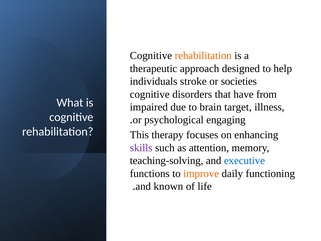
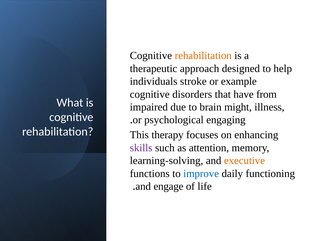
societies: societies -> example (239, 81)
target: target -> might (238, 107)
teaching-solving: teaching-solving -> learning-solving (167, 160)
executive colour: blue -> orange (244, 160)
improve colour: orange -> blue (201, 173)
known: known -> engage (168, 186)
